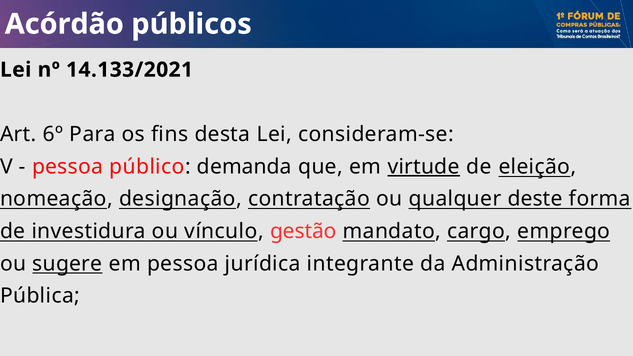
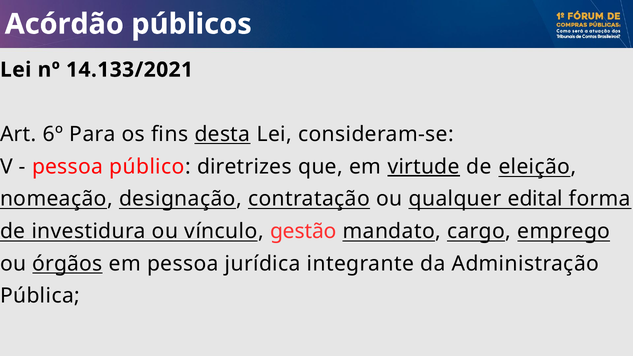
desta underline: none -> present (222, 134)
demanda: demanda -> diretrizes (244, 167)
deste: deste -> edital (535, 199)
sugere: sugere -> órgãos (67, 264)
